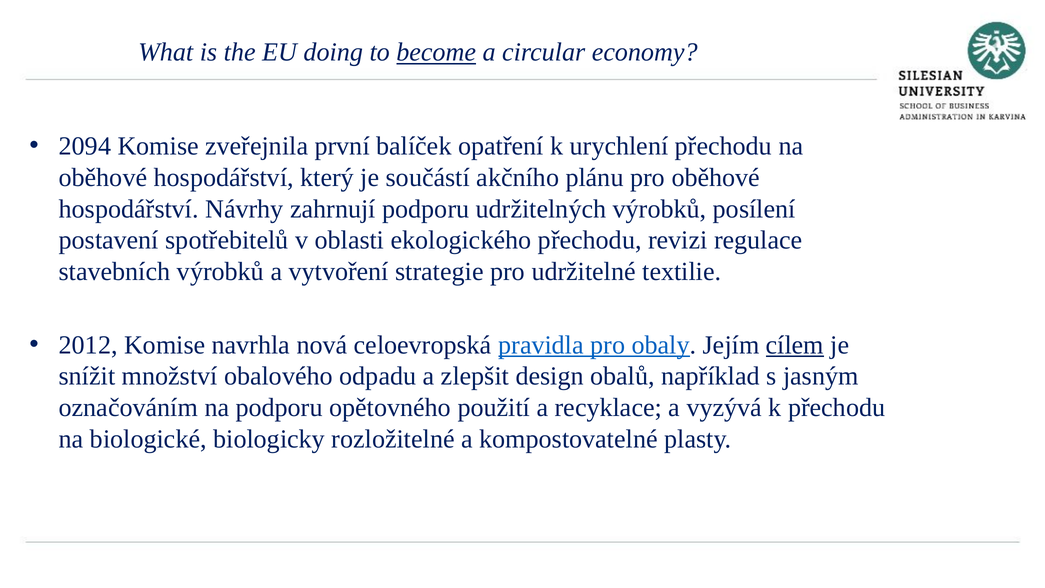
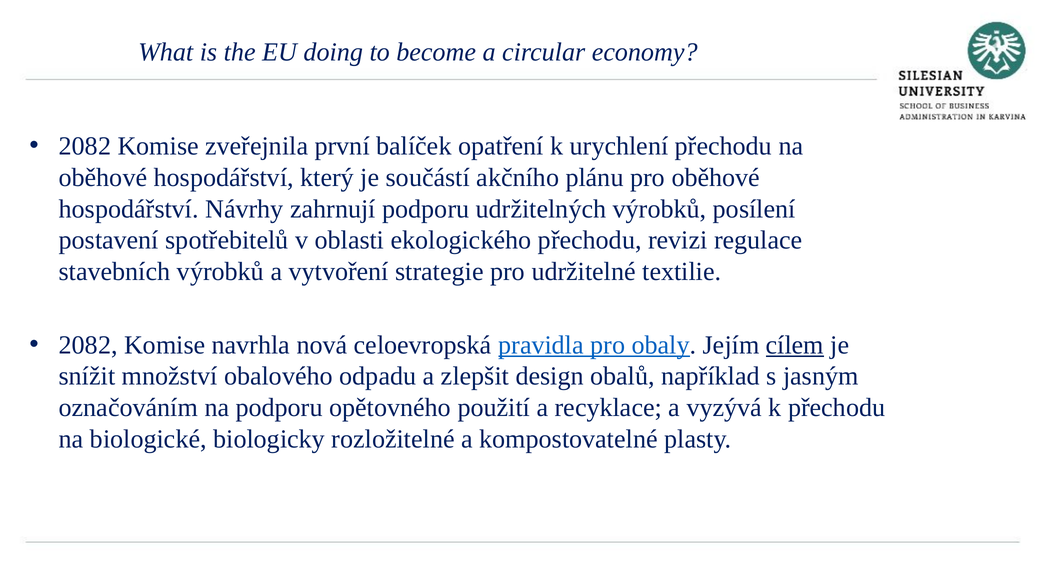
become underline: present -> none (436, 52)
2094: 2094 -> 2082 (85, 146)
2012: 2012 -> 2082 (88, 345)
